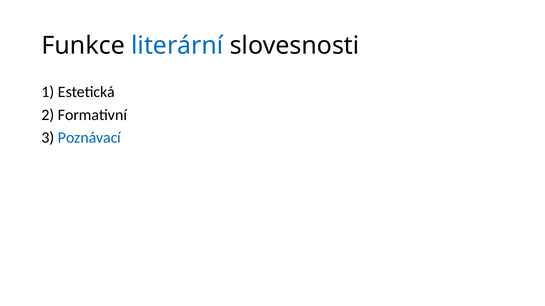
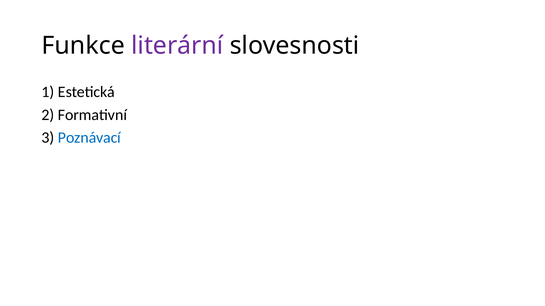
literární colour: blue -> purple (177, 46)
